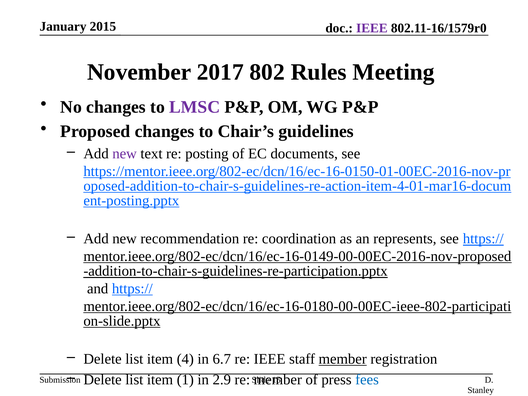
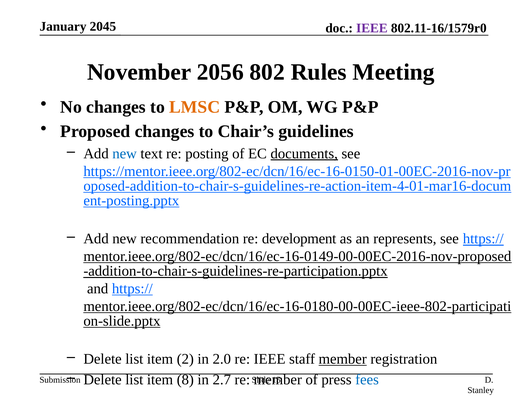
2015: 2015 -> 2045 (103, 27)
2017: 2017 -> 2056 (220, 72)
LMSC colour: purple -> orange (195, 107)
new colour: purple -> blue (125, 154)
documents underline: none -> present (304, 154)
coordination: coordination -> development (299, 239)
4: 4 -> 2 (185, 359)
6.7: 6.7 -> 2.0 (222, 359)
1: 1 -> 8 (185, 380)
2.9: 2.9 -> 2.7 (222, 380)
